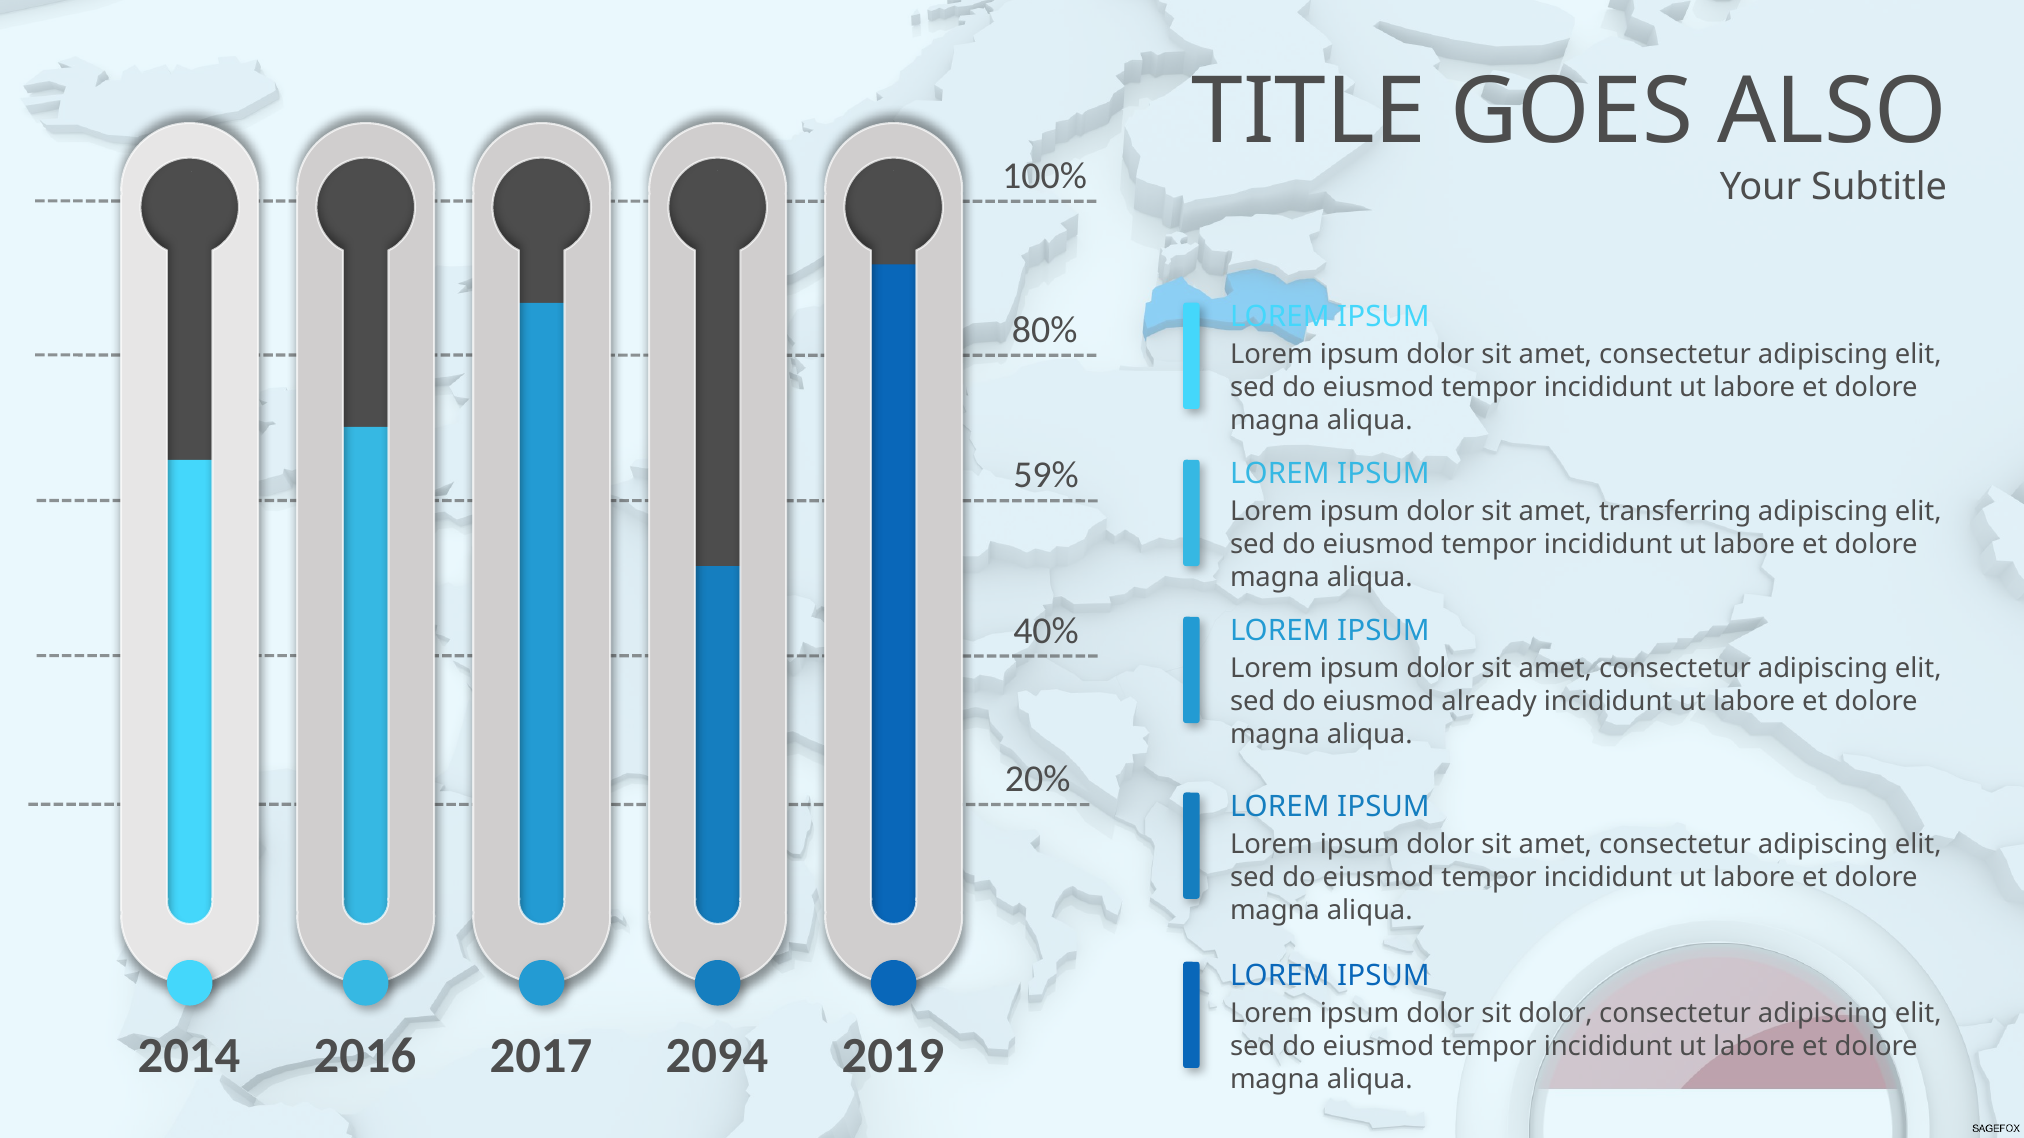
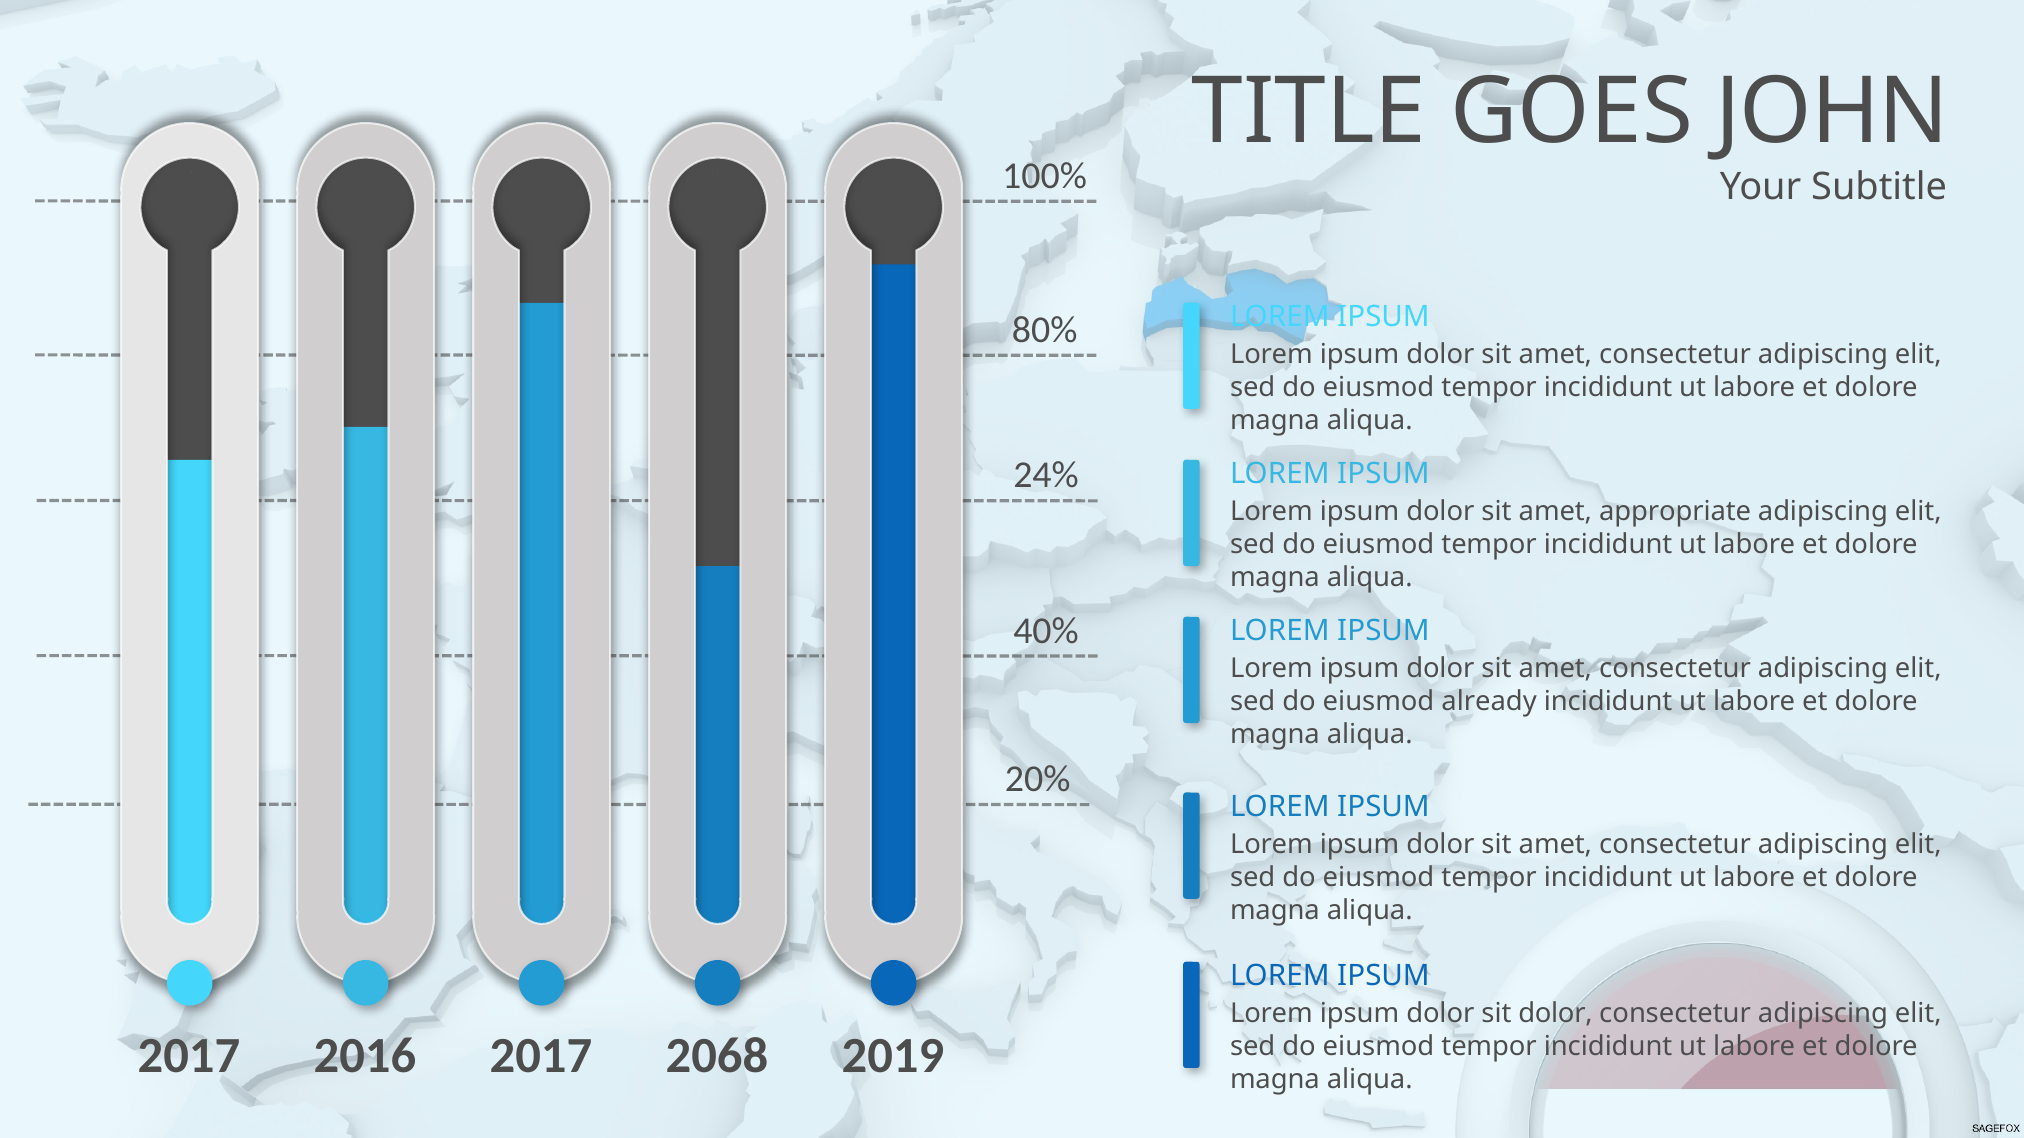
ALSO: ALSO -> JOHN (1832, 112)
59%: 59% -> 24% (1046, 476)
transferring: transferring -> appropriate (1675, 512)
2014: 2014 -> 2017 (189, 1056)
2094: 2094 -> 2068 (717, 1056)
